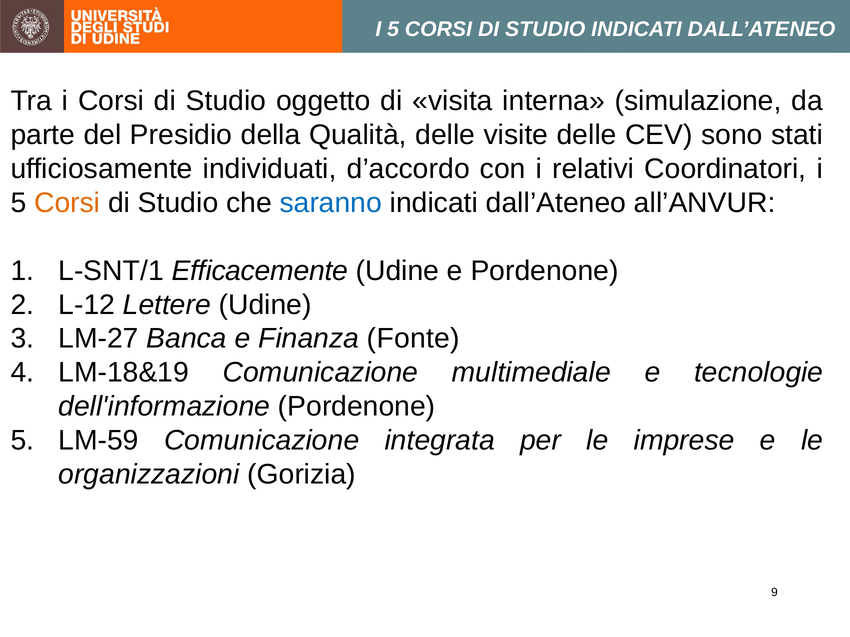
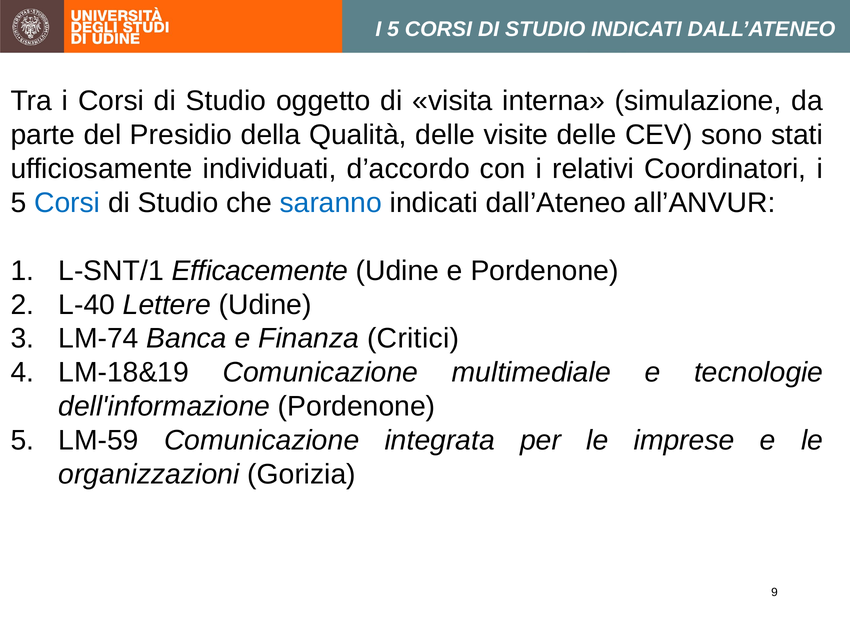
Corsi colour: orange -> blue (67, 203)
L-12: L-12 -> L-40 (87, 305)
LM-27: LM-27 -> LM-74 (98, 339)
Fonte: Fonte -> Critici (413, 339)
